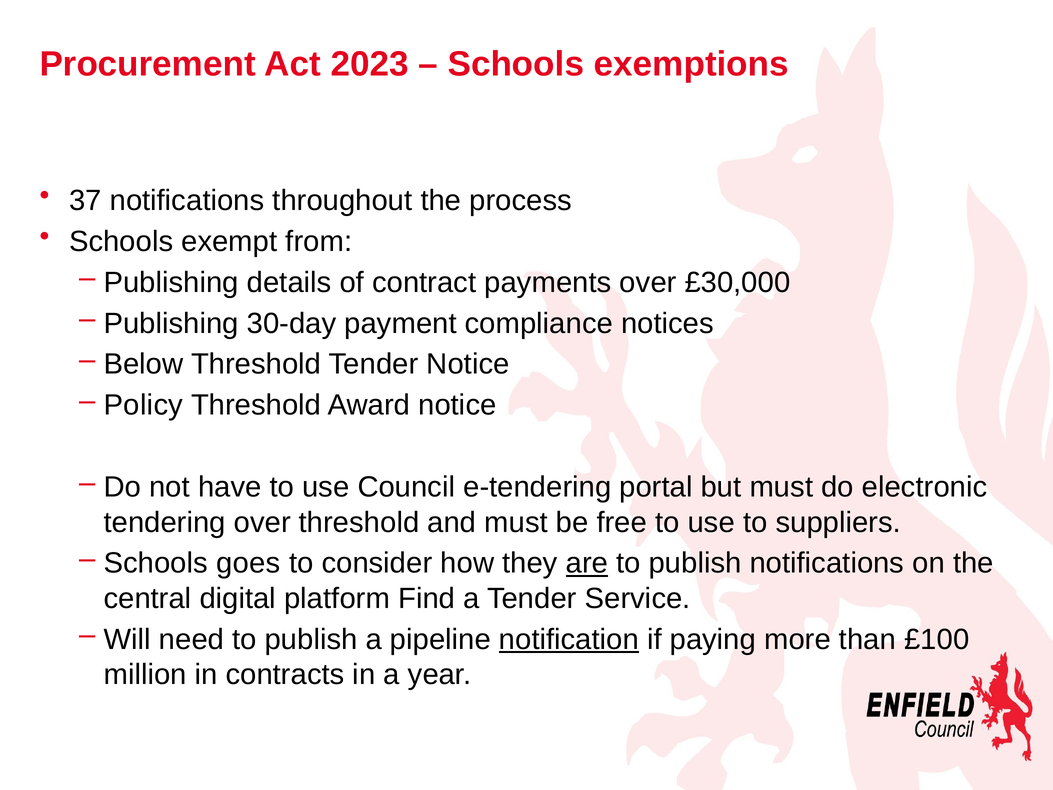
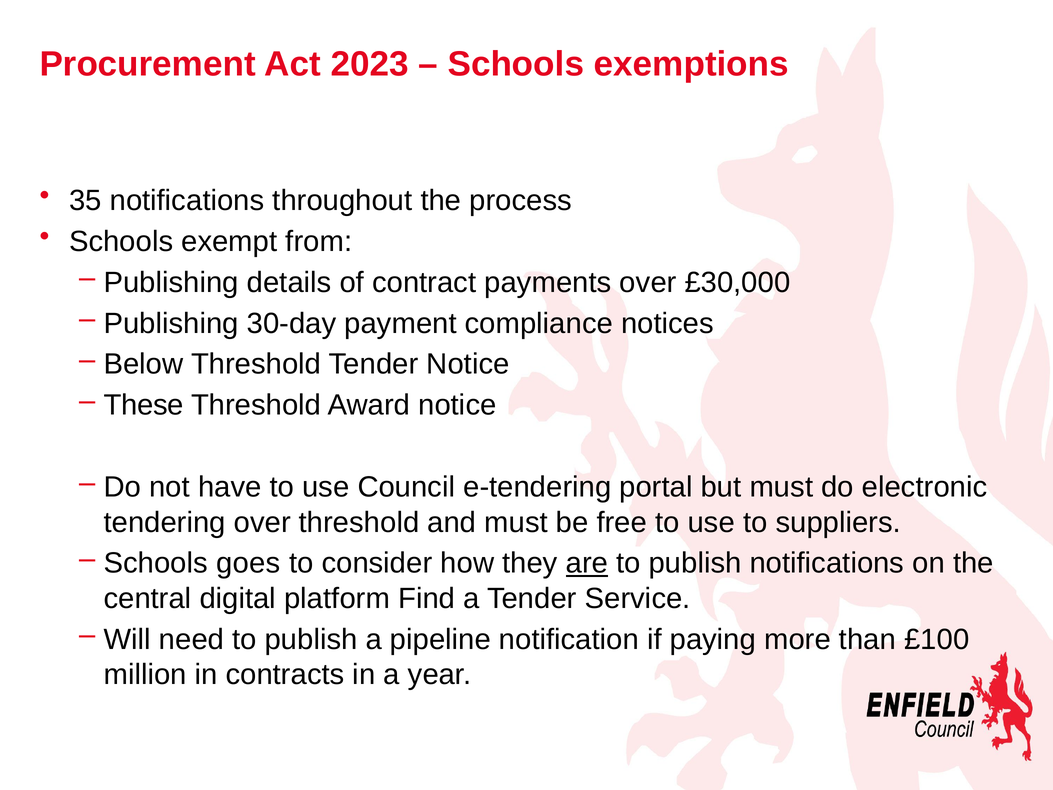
37: 37 -> 35 (85, 200)
Policy: Policy -> These (144, 405)
notification underline: present -> none (569, 639)
